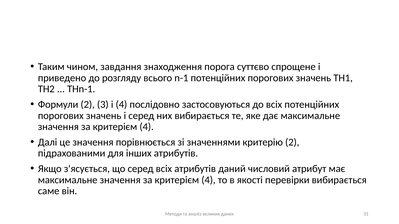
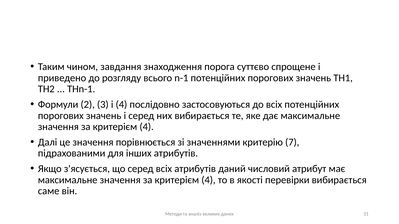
критерію 2: 2 -> 7 (292, 142)
